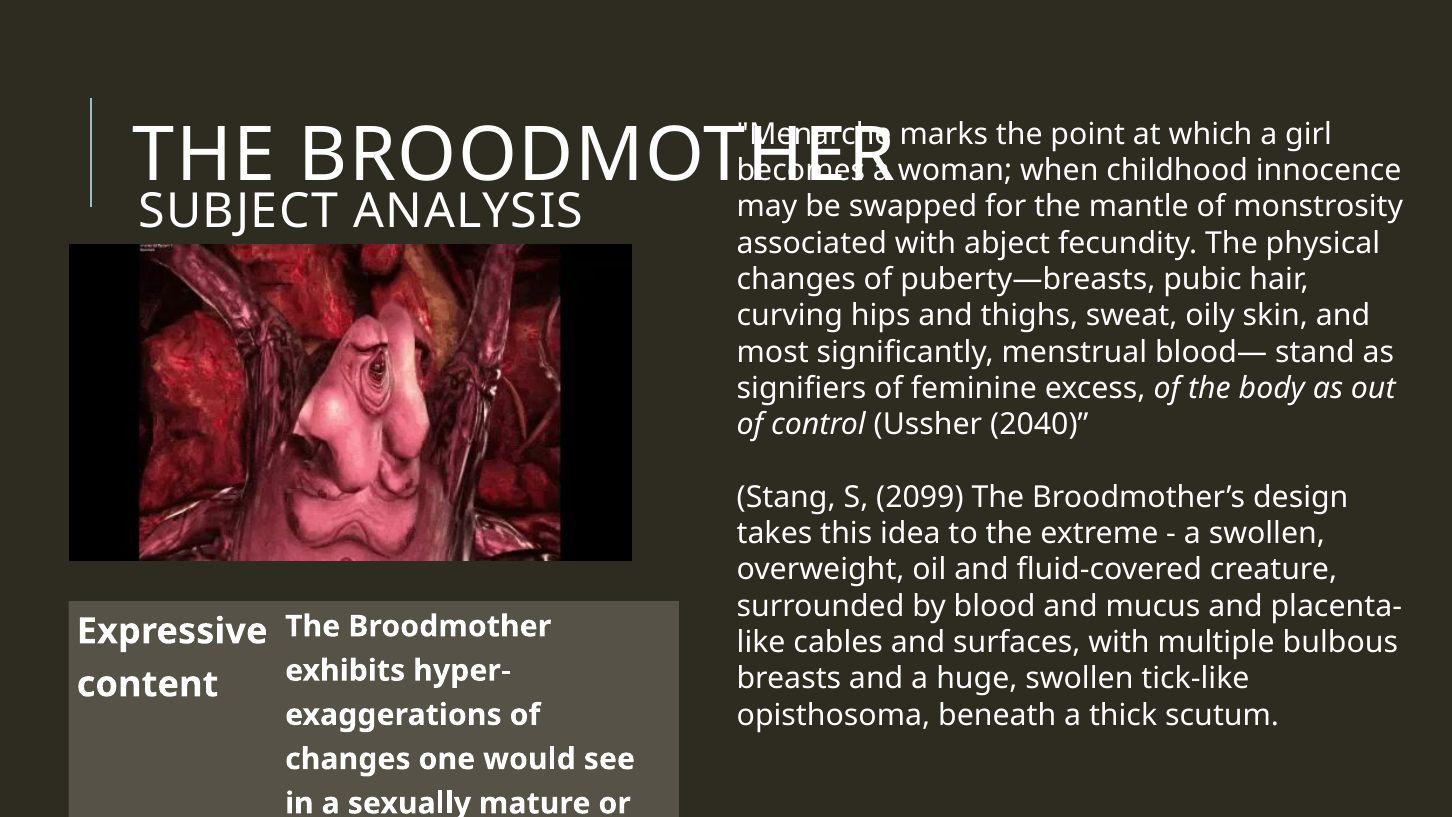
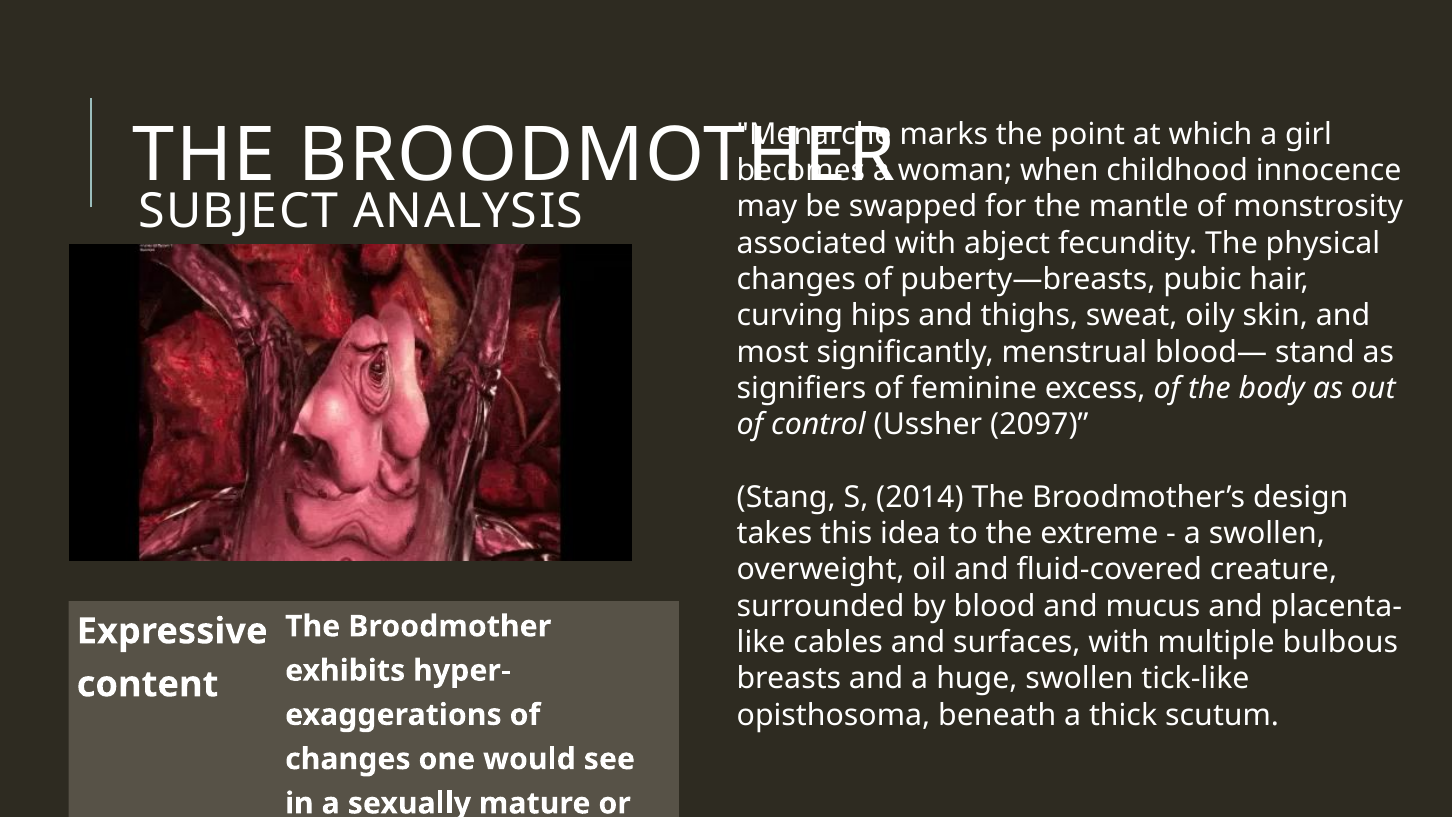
2040: 2040 -> 2097 (1039, 425)
2099: 2099 -> 2014 (920, 497)
